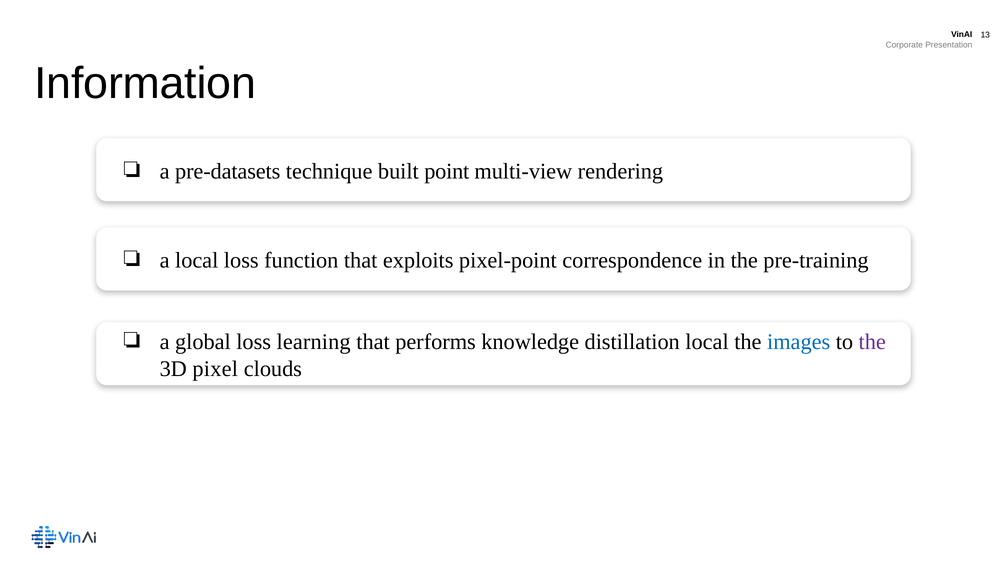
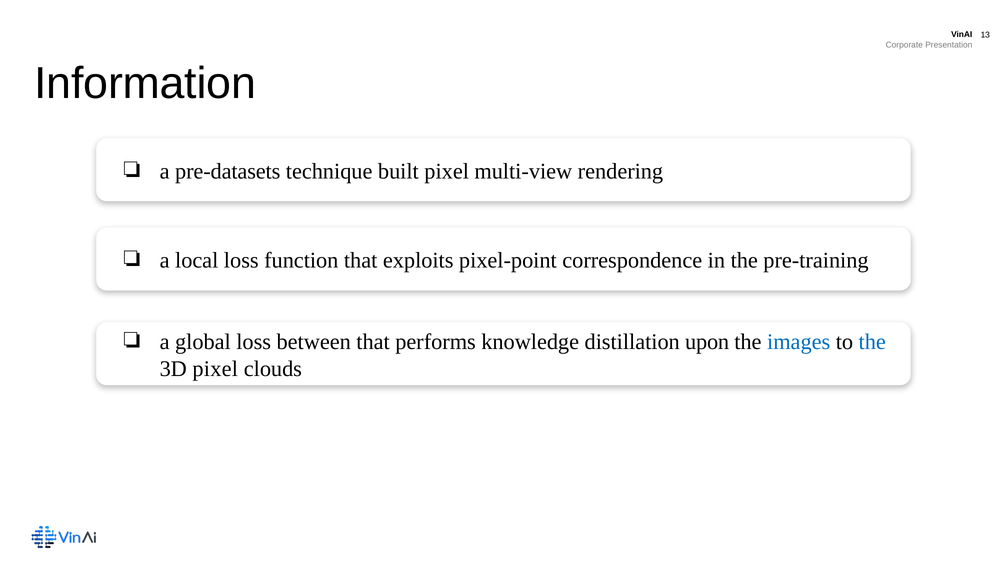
built point: point -> pixel (447, 171)
learning: learning -> between (314, 342)
distillation local: local -> upon (707, 342)
the colour: purple -> blue (872, 342)
